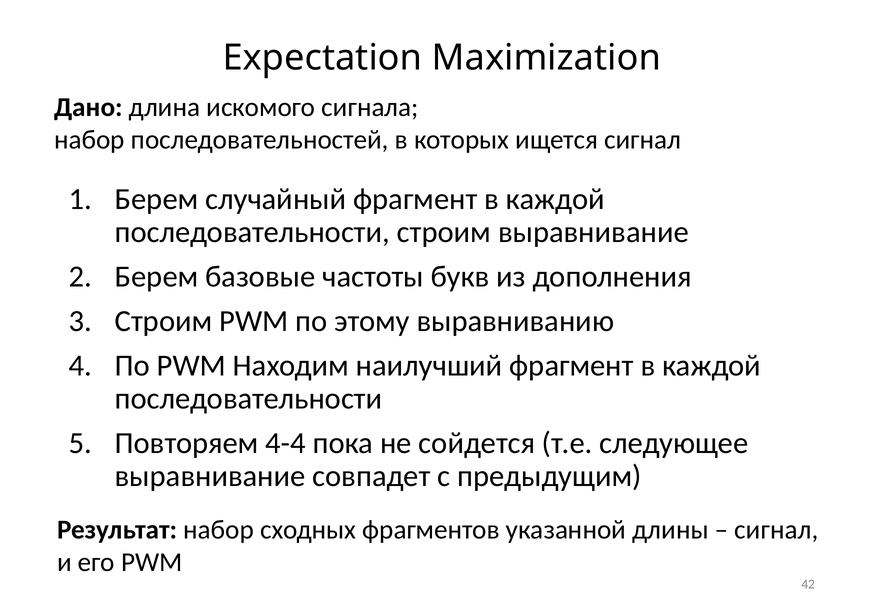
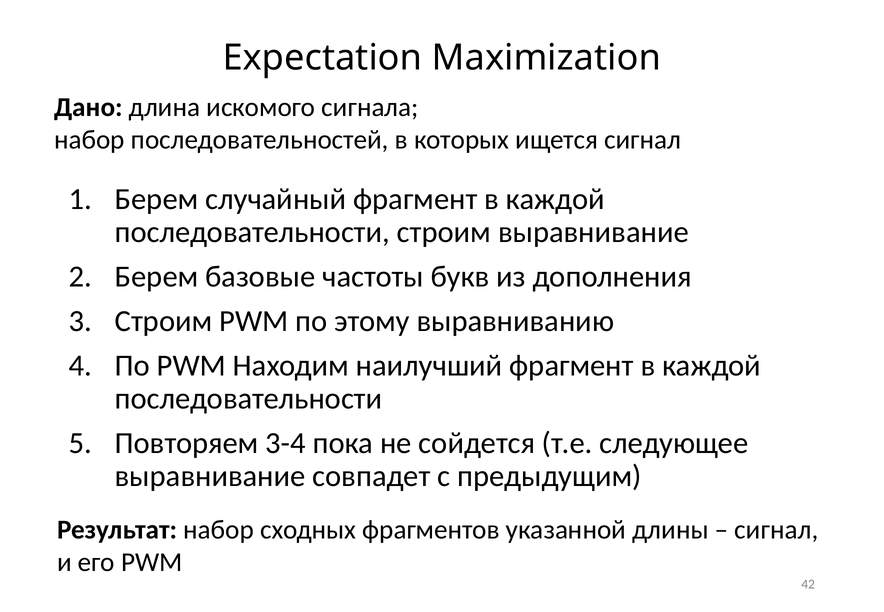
4-4: 4-4 -> 3-4 (286, 443)
